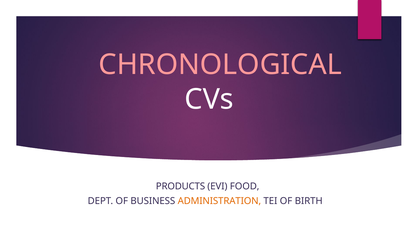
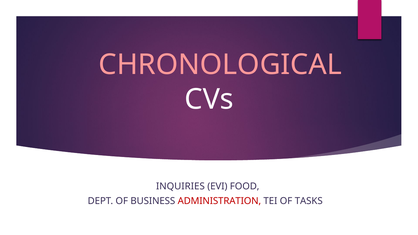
PRODUCTS: PRODUCTS -> INQUIRIES (180, 186)
ADMINISTRATION colour: orange -> red (219, 201)
BIRTH: BIRTH -> TASKS (309, 201)
